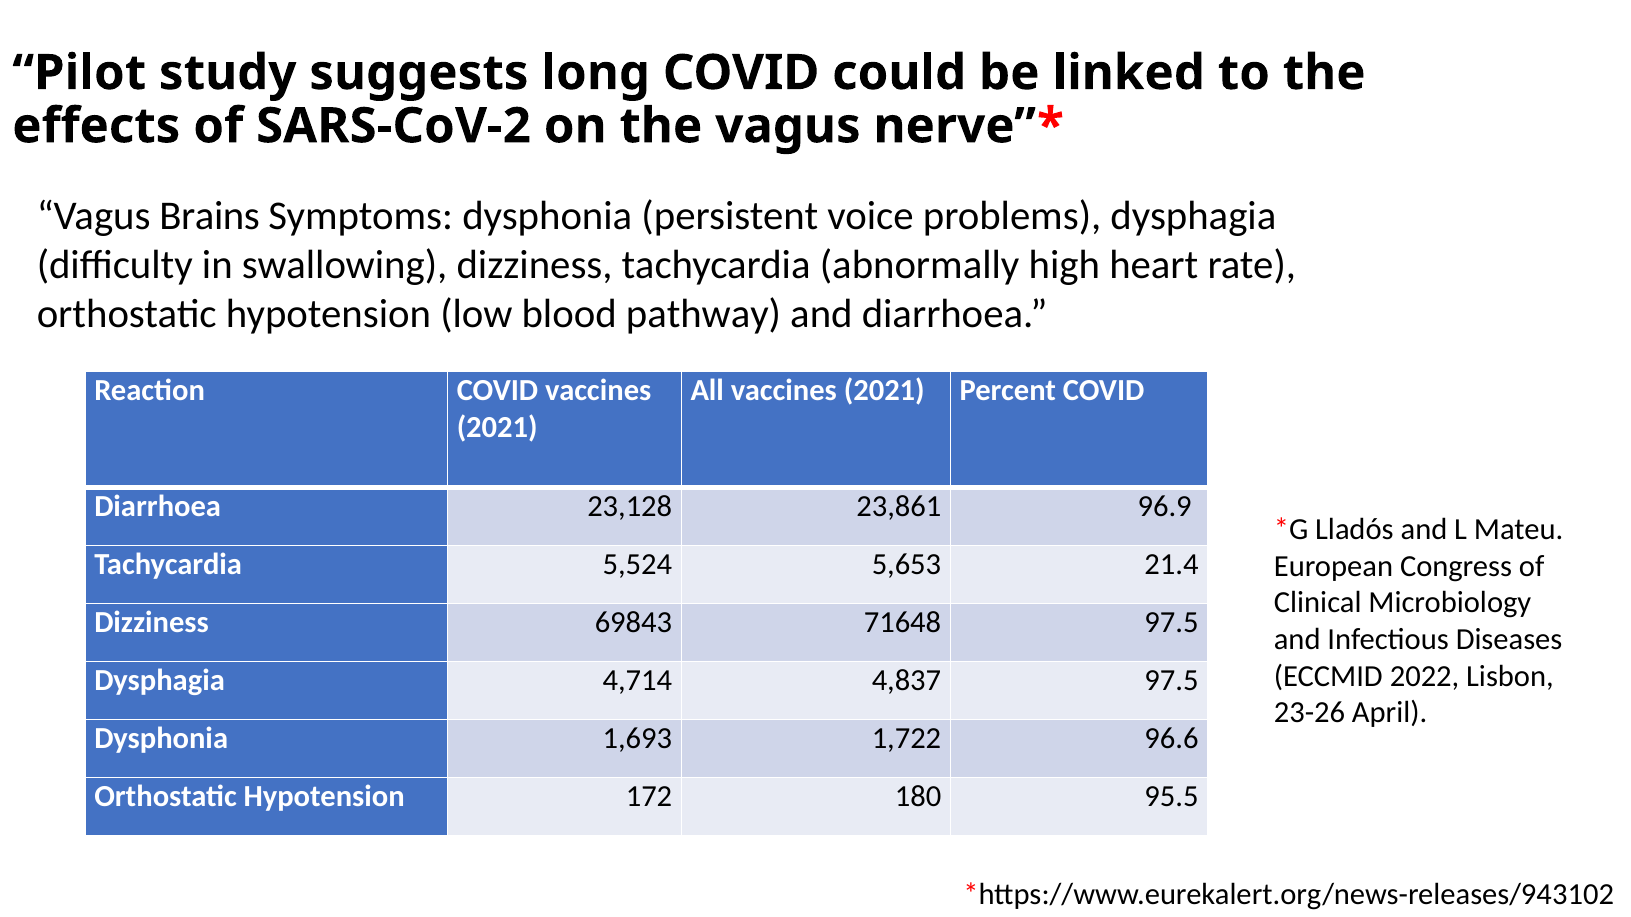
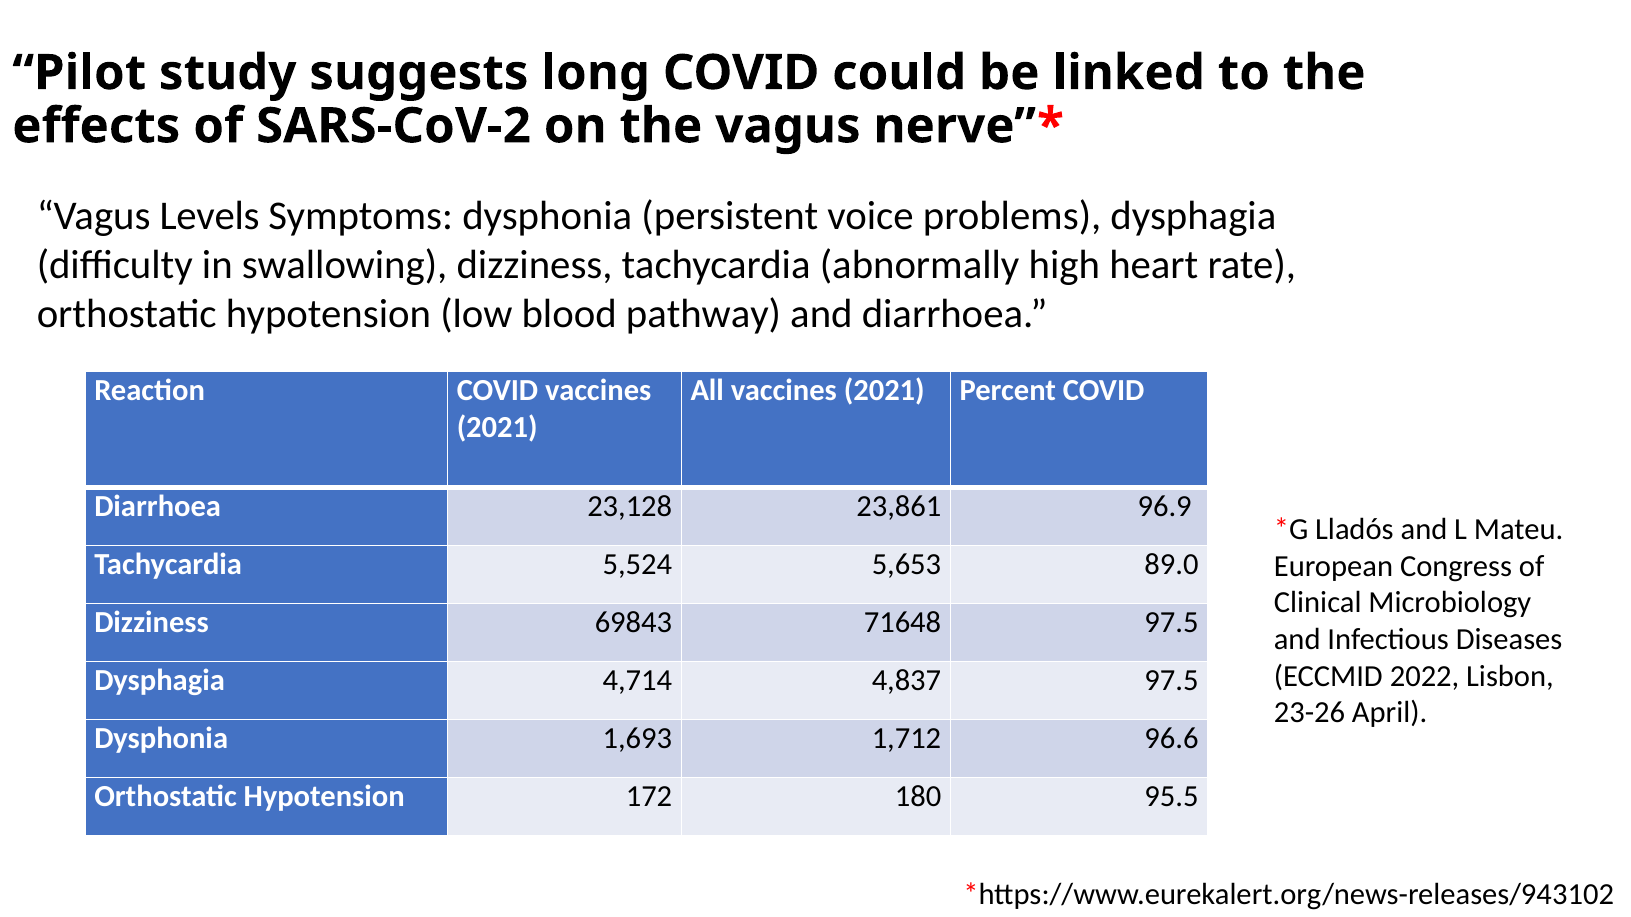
Brains: Brains -> Levels (210, 216)
21.4: 21.4 -> 89.0 (1172, 565)
1,722: 1,722 -> 1,712 (906, 739)
